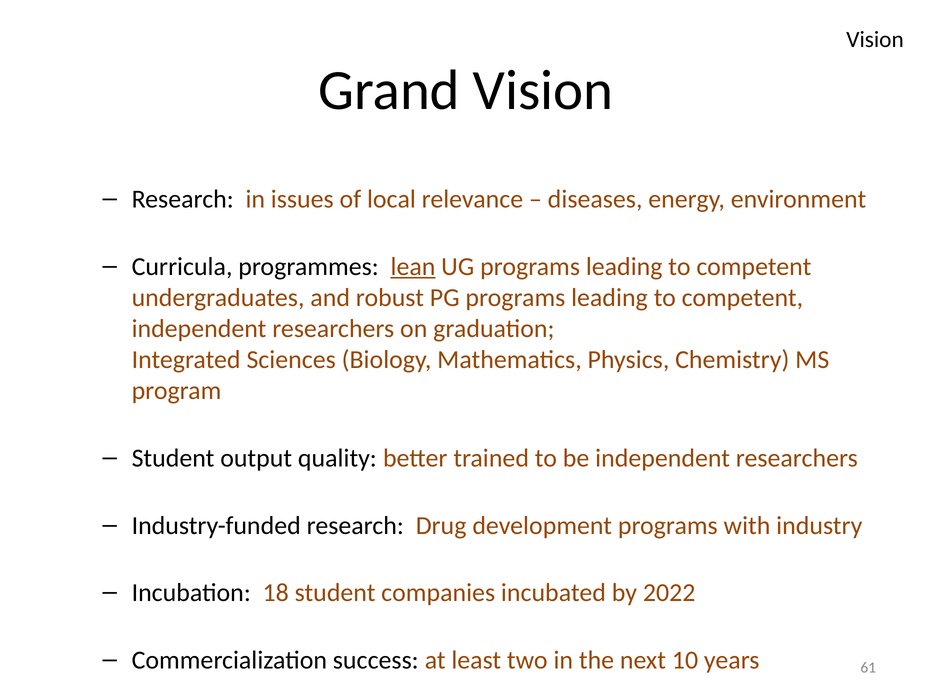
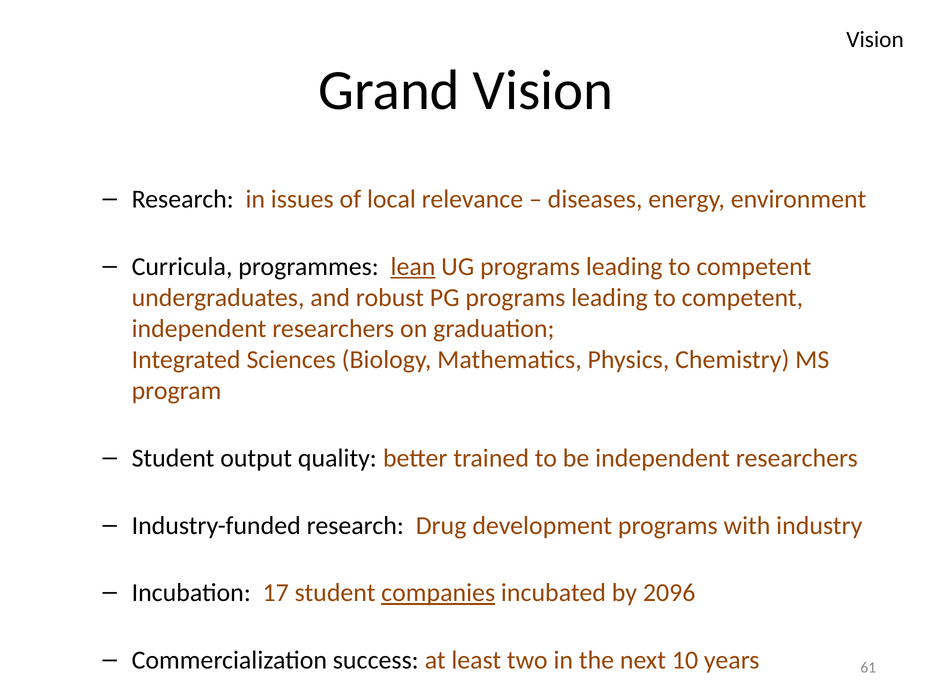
18: 18 -> 17 (276, 593)
companies underline: none -> present (438, 593)
2022: 2022 -> 2096 (669, 593)
